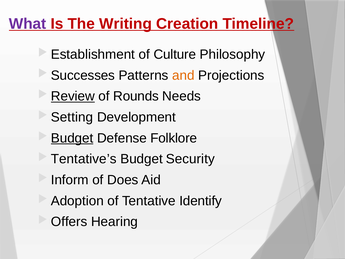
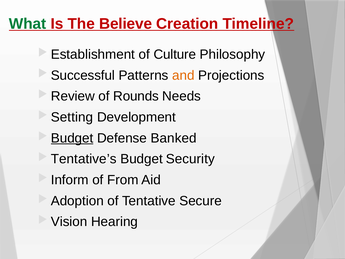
What colour: purple -> green (28, 24)
Writing: Writing -> Believe (126, 24)
Successes: Successes -> Successful (83, 75)
Review underline: present -> none (73, 96)
Folklore: Folklore -> Banked (174, 138)
Does: Does -> From (123, 180)
Identify: Identify -> Secure (201, 201)
Offers: Offers -> Vision (69, 222)
